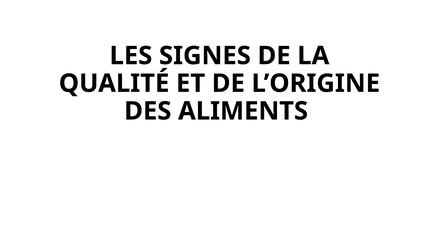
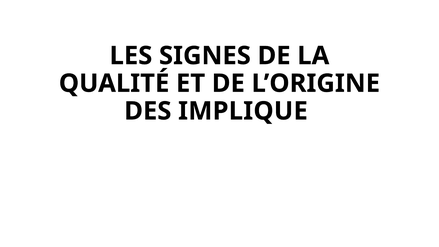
ALIMENTS: ALIMENTS -> IMPLIQUE (243, 111)
